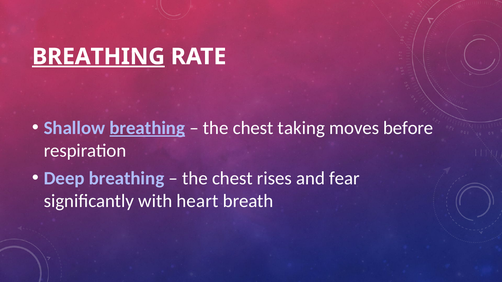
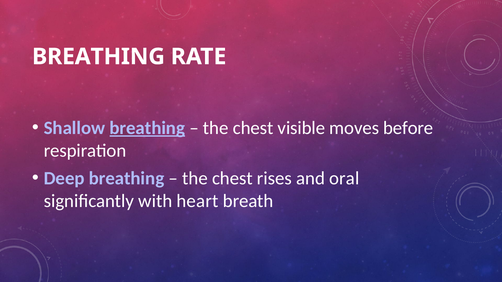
BREATHING underline: present -> none (98, 57)
taking: taking -> visible (301, 128)
fear: fear -> oral (344, 179)
